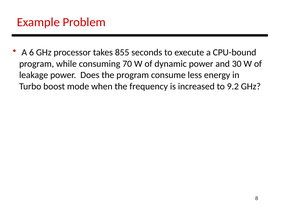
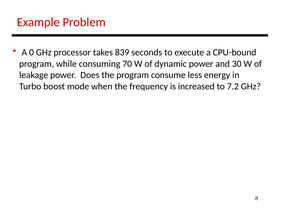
6: 6 -> 0 (31, 52)
855: 855 -> 839 (122, 52)
9.2: 9.2 -> 7.2 (233, 86)
